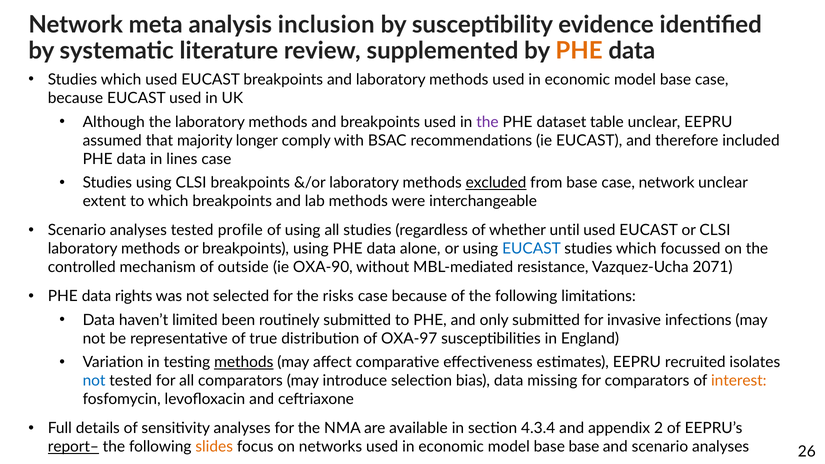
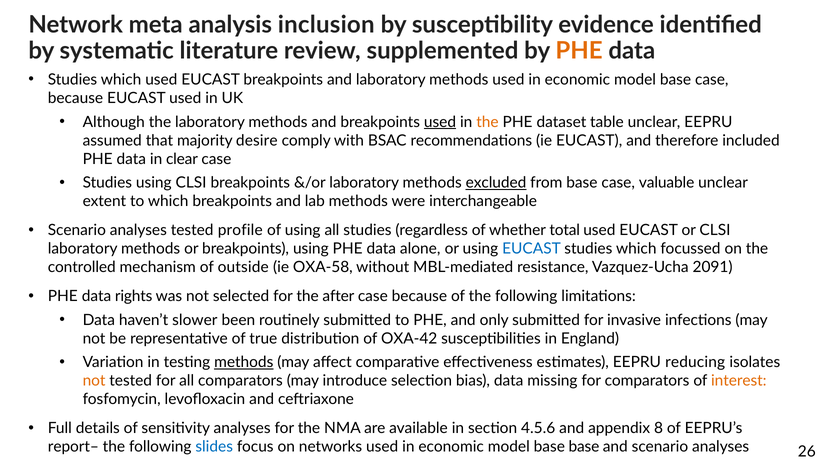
used underline: none -> present (440, 122)
the colour: purple -> orange (487, 122)
longer: longer -> desire (257, 141)
lines: lines -> clear (182, 159)
case network: network -> valuable (667, 183)
until: until -> total (565, 230)
OXA-90: OXA-90 -> OXA-58 (323, 267)
2071: 2071 -> 2091 (713, 267)
risks: risks -> after (338, 296)
limited: limited -> slower (195, 320)
OXA-97: OXA-97 -> OXA-42 (409, 339)
recruited: recruited -> reducing (695, 362)
not colour: blue -> orange (94, 381)
4.3.4: 4.3.4 -> 4.5.6 (538, 428)
2: 2 -> 8 (659, 428)
report– underline: present -> none (73, 447)
slides colour: orange -> blue (214, 447)
